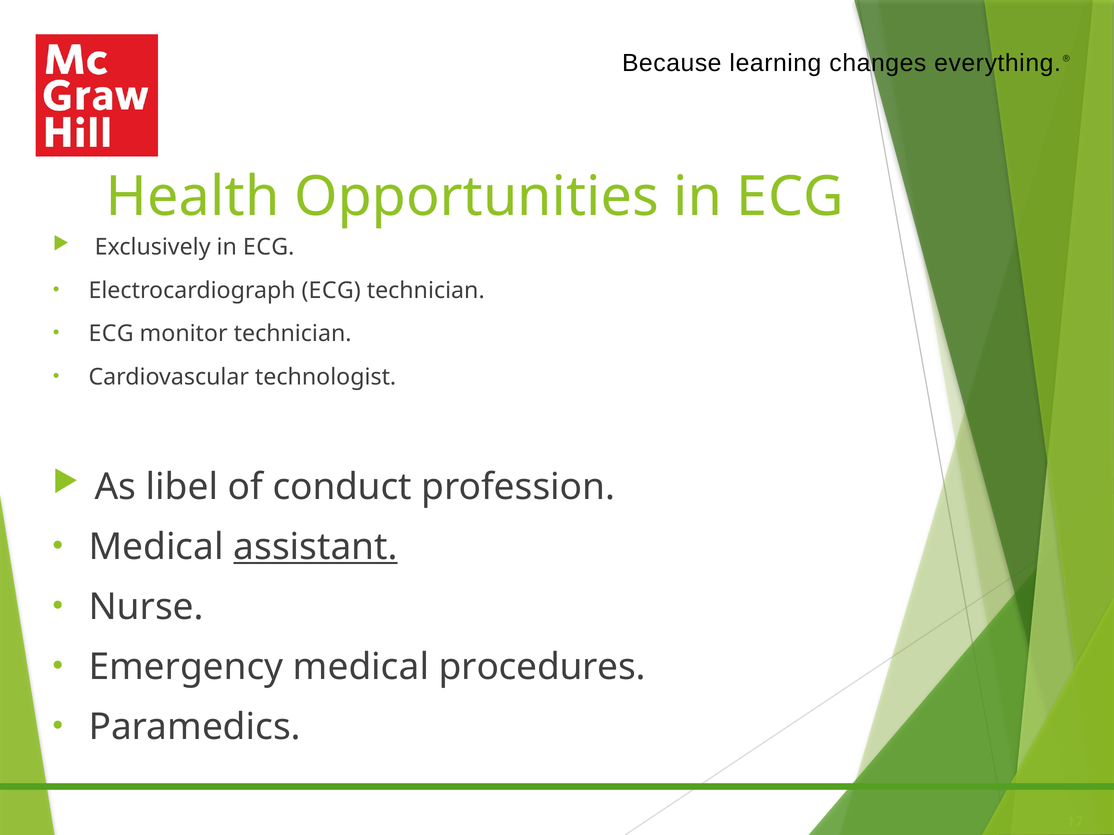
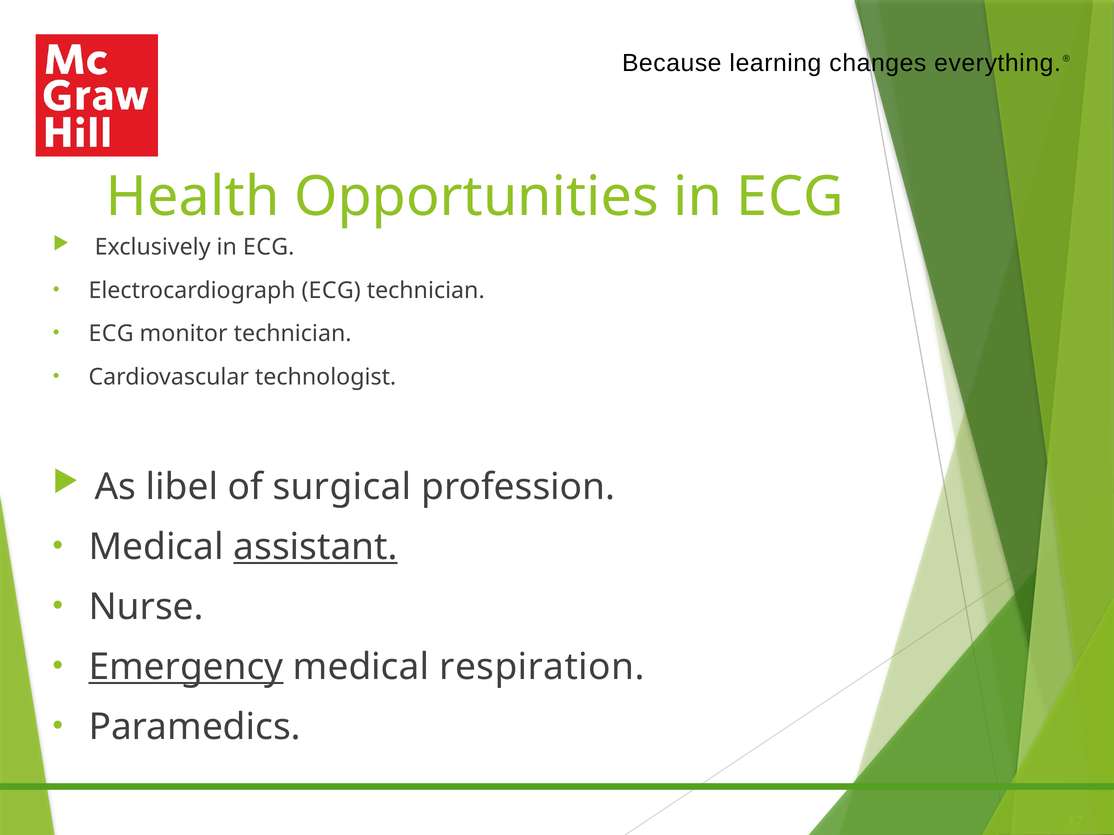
conduct: conduct -> surgical (342, 487)
Emergency underline: none -> present (186, 667)
procedures: procedures -> respiration (542, 667)
